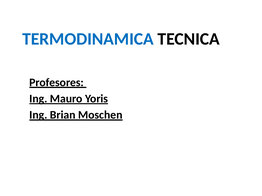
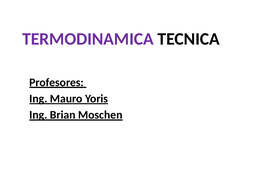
TERMODINAMICA colour: blue -> purple (88, 39)
